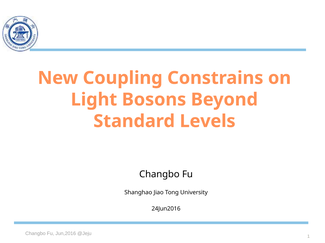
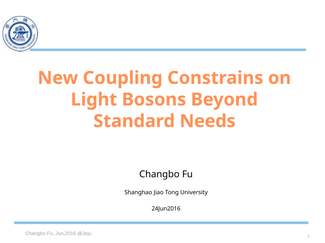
Levels: Levels -> Needs (208, 122)
